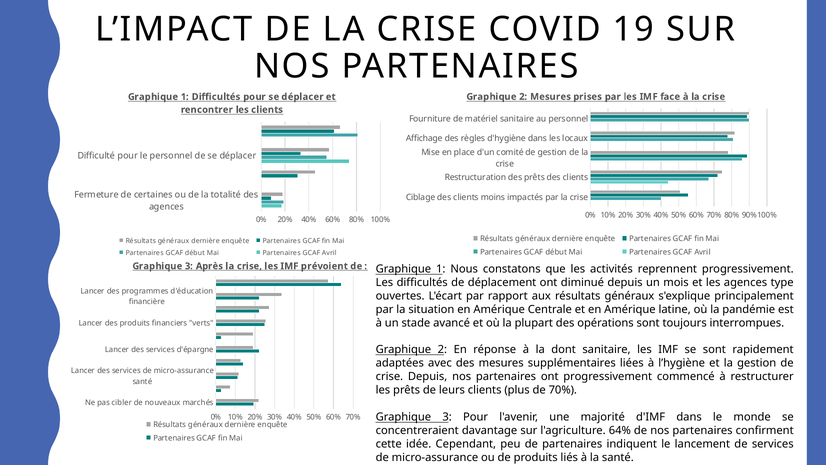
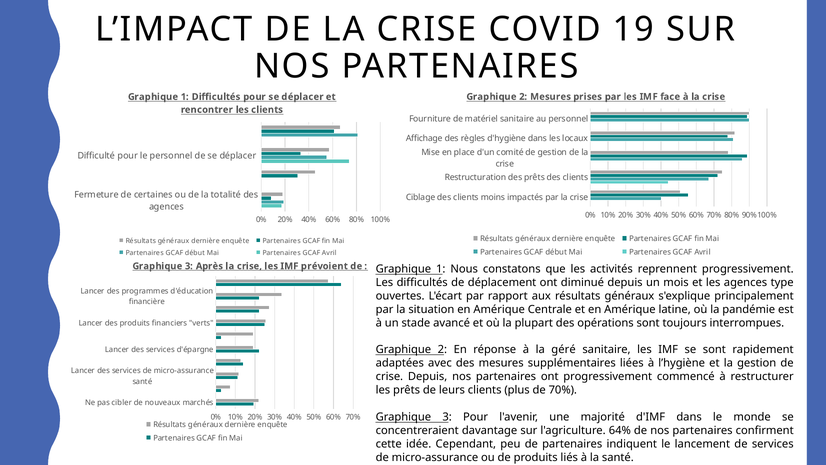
dont: dont -> géré (564, 349)
